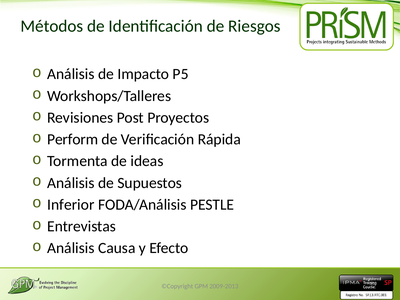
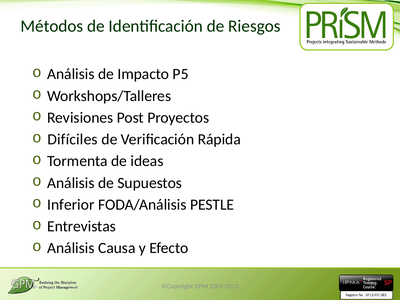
Perform: Perform -> Difíciles (73, 139)
